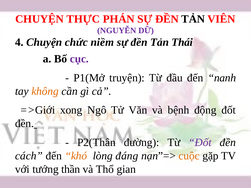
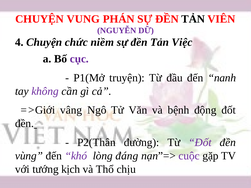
THỰC: THỰC -> VUNG (83, 19)
Thái: Thái -> Việc (182, 42)
không colour: orange -> purple (45, 91)
xong: xong -> vâng (71, 110)
cách: cách -> vùng (29, 156)
khó colour: orange -> purple (76, 156)
cuộc colour: orange -> purple (189, 156)
thần: thần -> kịch (71, 169)
gian: gian -> chịu (126, 169)
